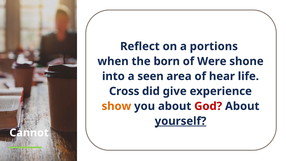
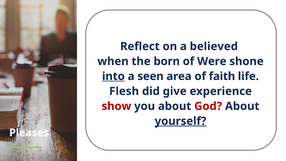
portions: portions -> believed (214, 46)
into underline: none -> present (113, 76)
hear: hear -> faith (222, 76)
Cross: Cross -> Flesh (124, 91)
show colour: orange -> red (116, 106)
Cannot: Cannot -> Pleases (29, 133)
